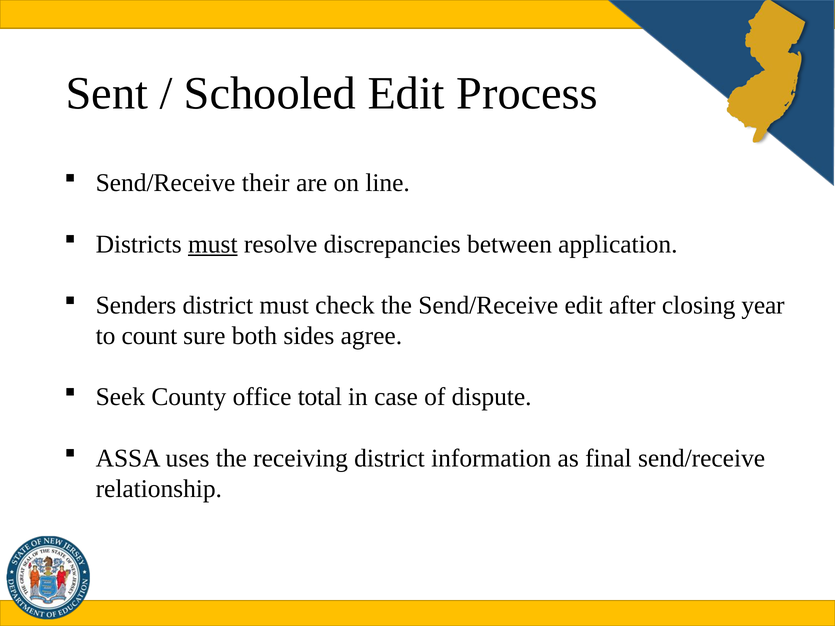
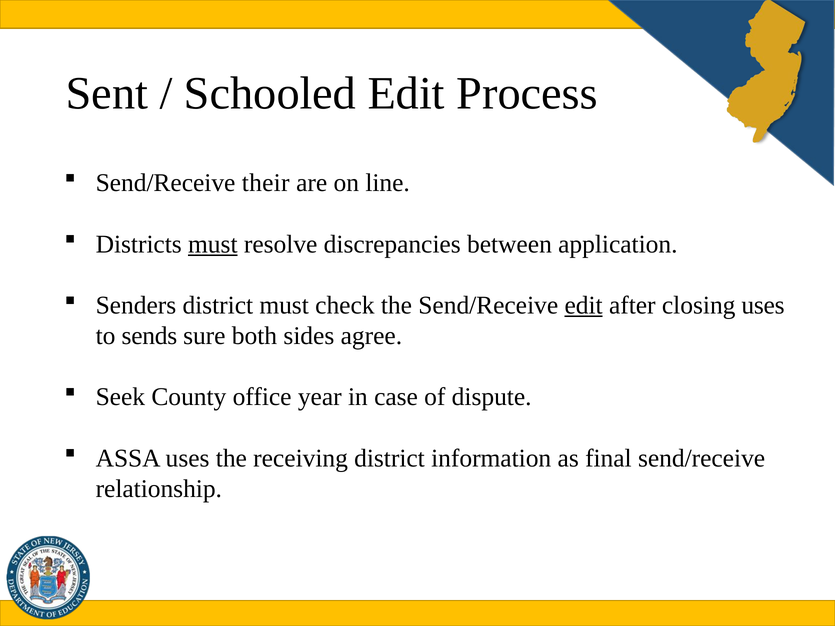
edit underline: none -> present (584, 305)
closing year: year -> uses (763, 305)
count: count -> sends (149, 336)
total: total -> year (320, 397)
